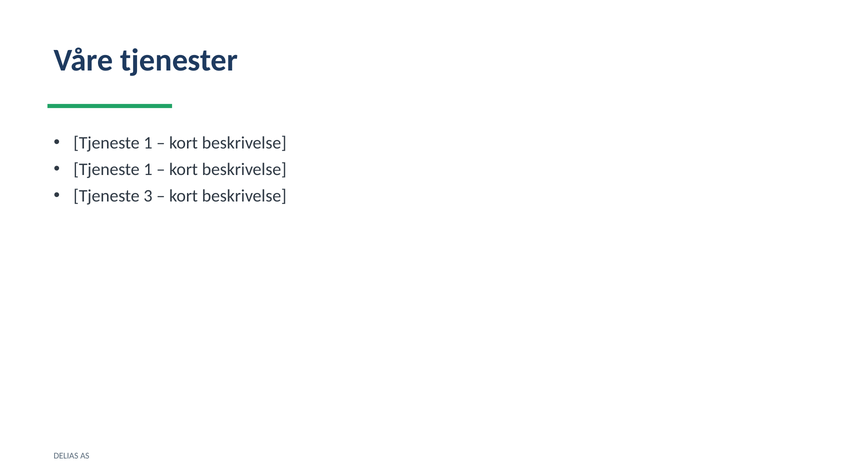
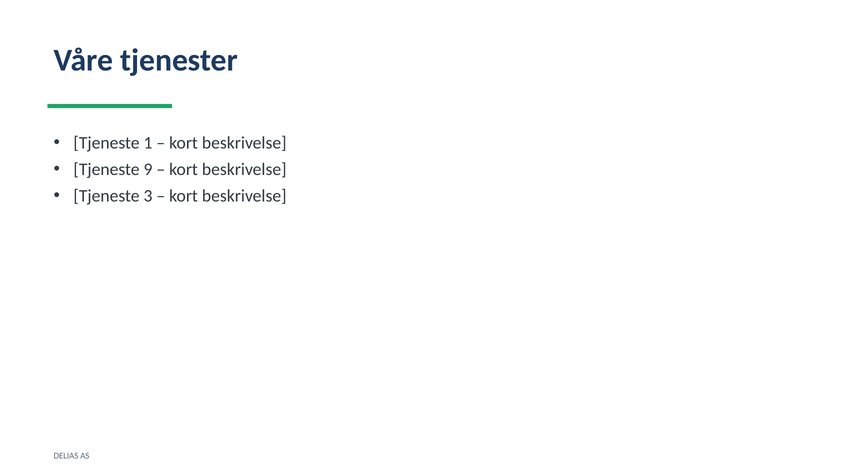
1: 1 -> 9 (148, 169)
